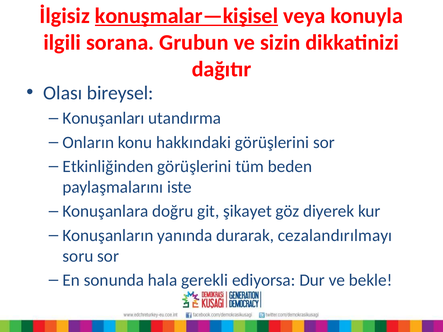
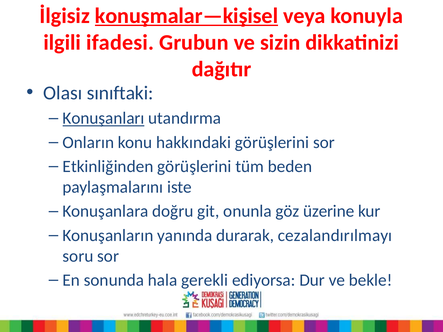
sorana: sorana -> ifadesi (120, 43)
bireysel: bireysel -> sınıftaki (120, 93)
Konuşanları underline: none -> present (104, 118)
şikayet: şikayet -> onunla (247, 211)
diyerek: diyerek -> üzerine (329, 211)
